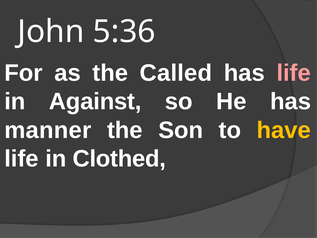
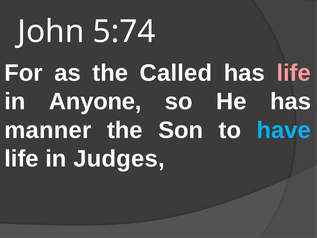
5:36: 5:36 -> 5:74 (124, 32)
Against: Against -> Anyone (95, 101)
have colour: yellow -> light blue (284, 130)
Clothed: Clothed -> Judges (119, 159)
